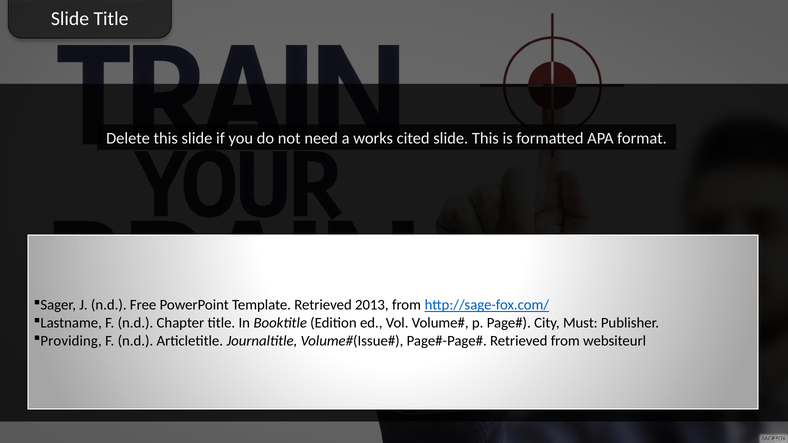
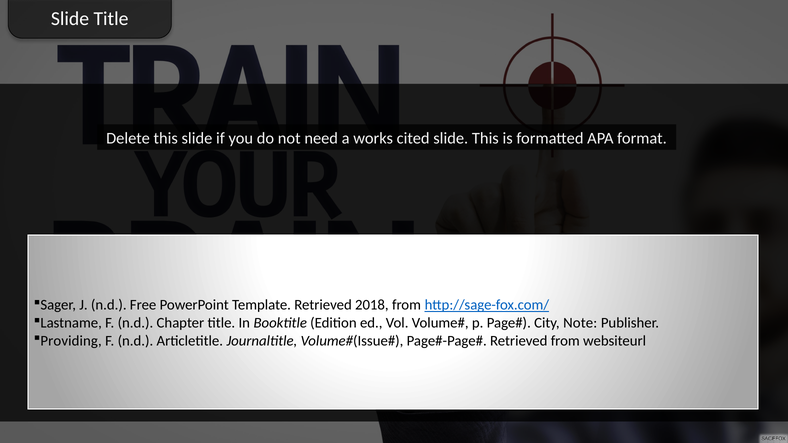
2013: 2013 -> 2018 (372, 305)
Must: Must -> Note (580, 323)
